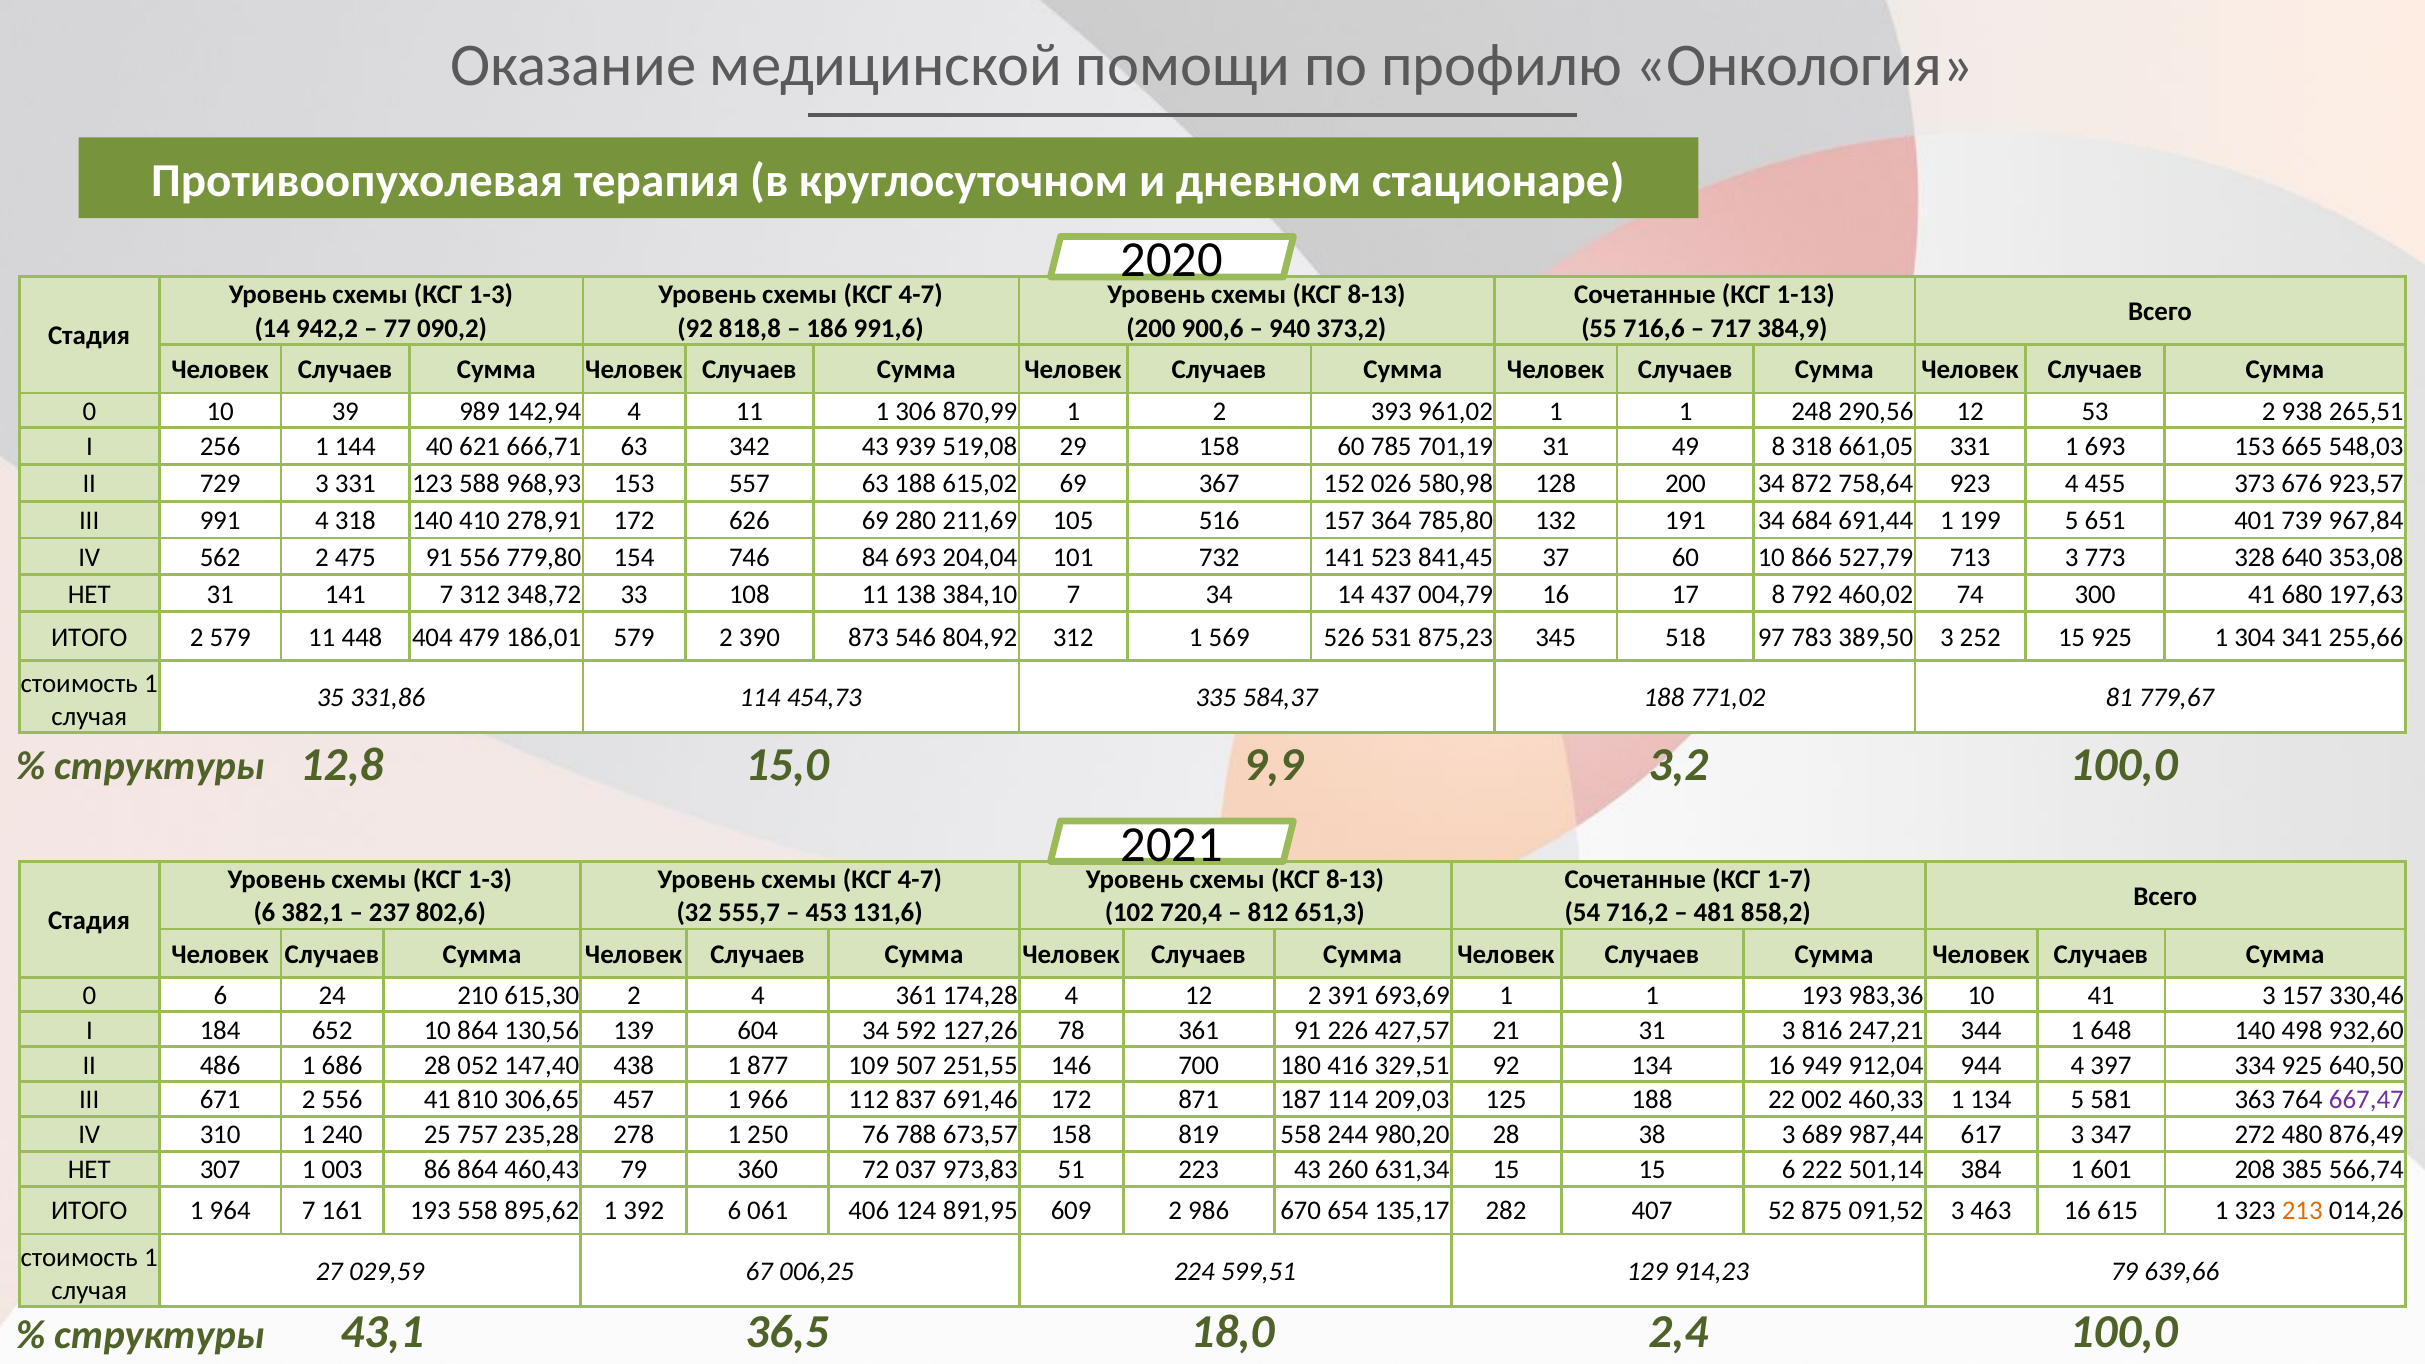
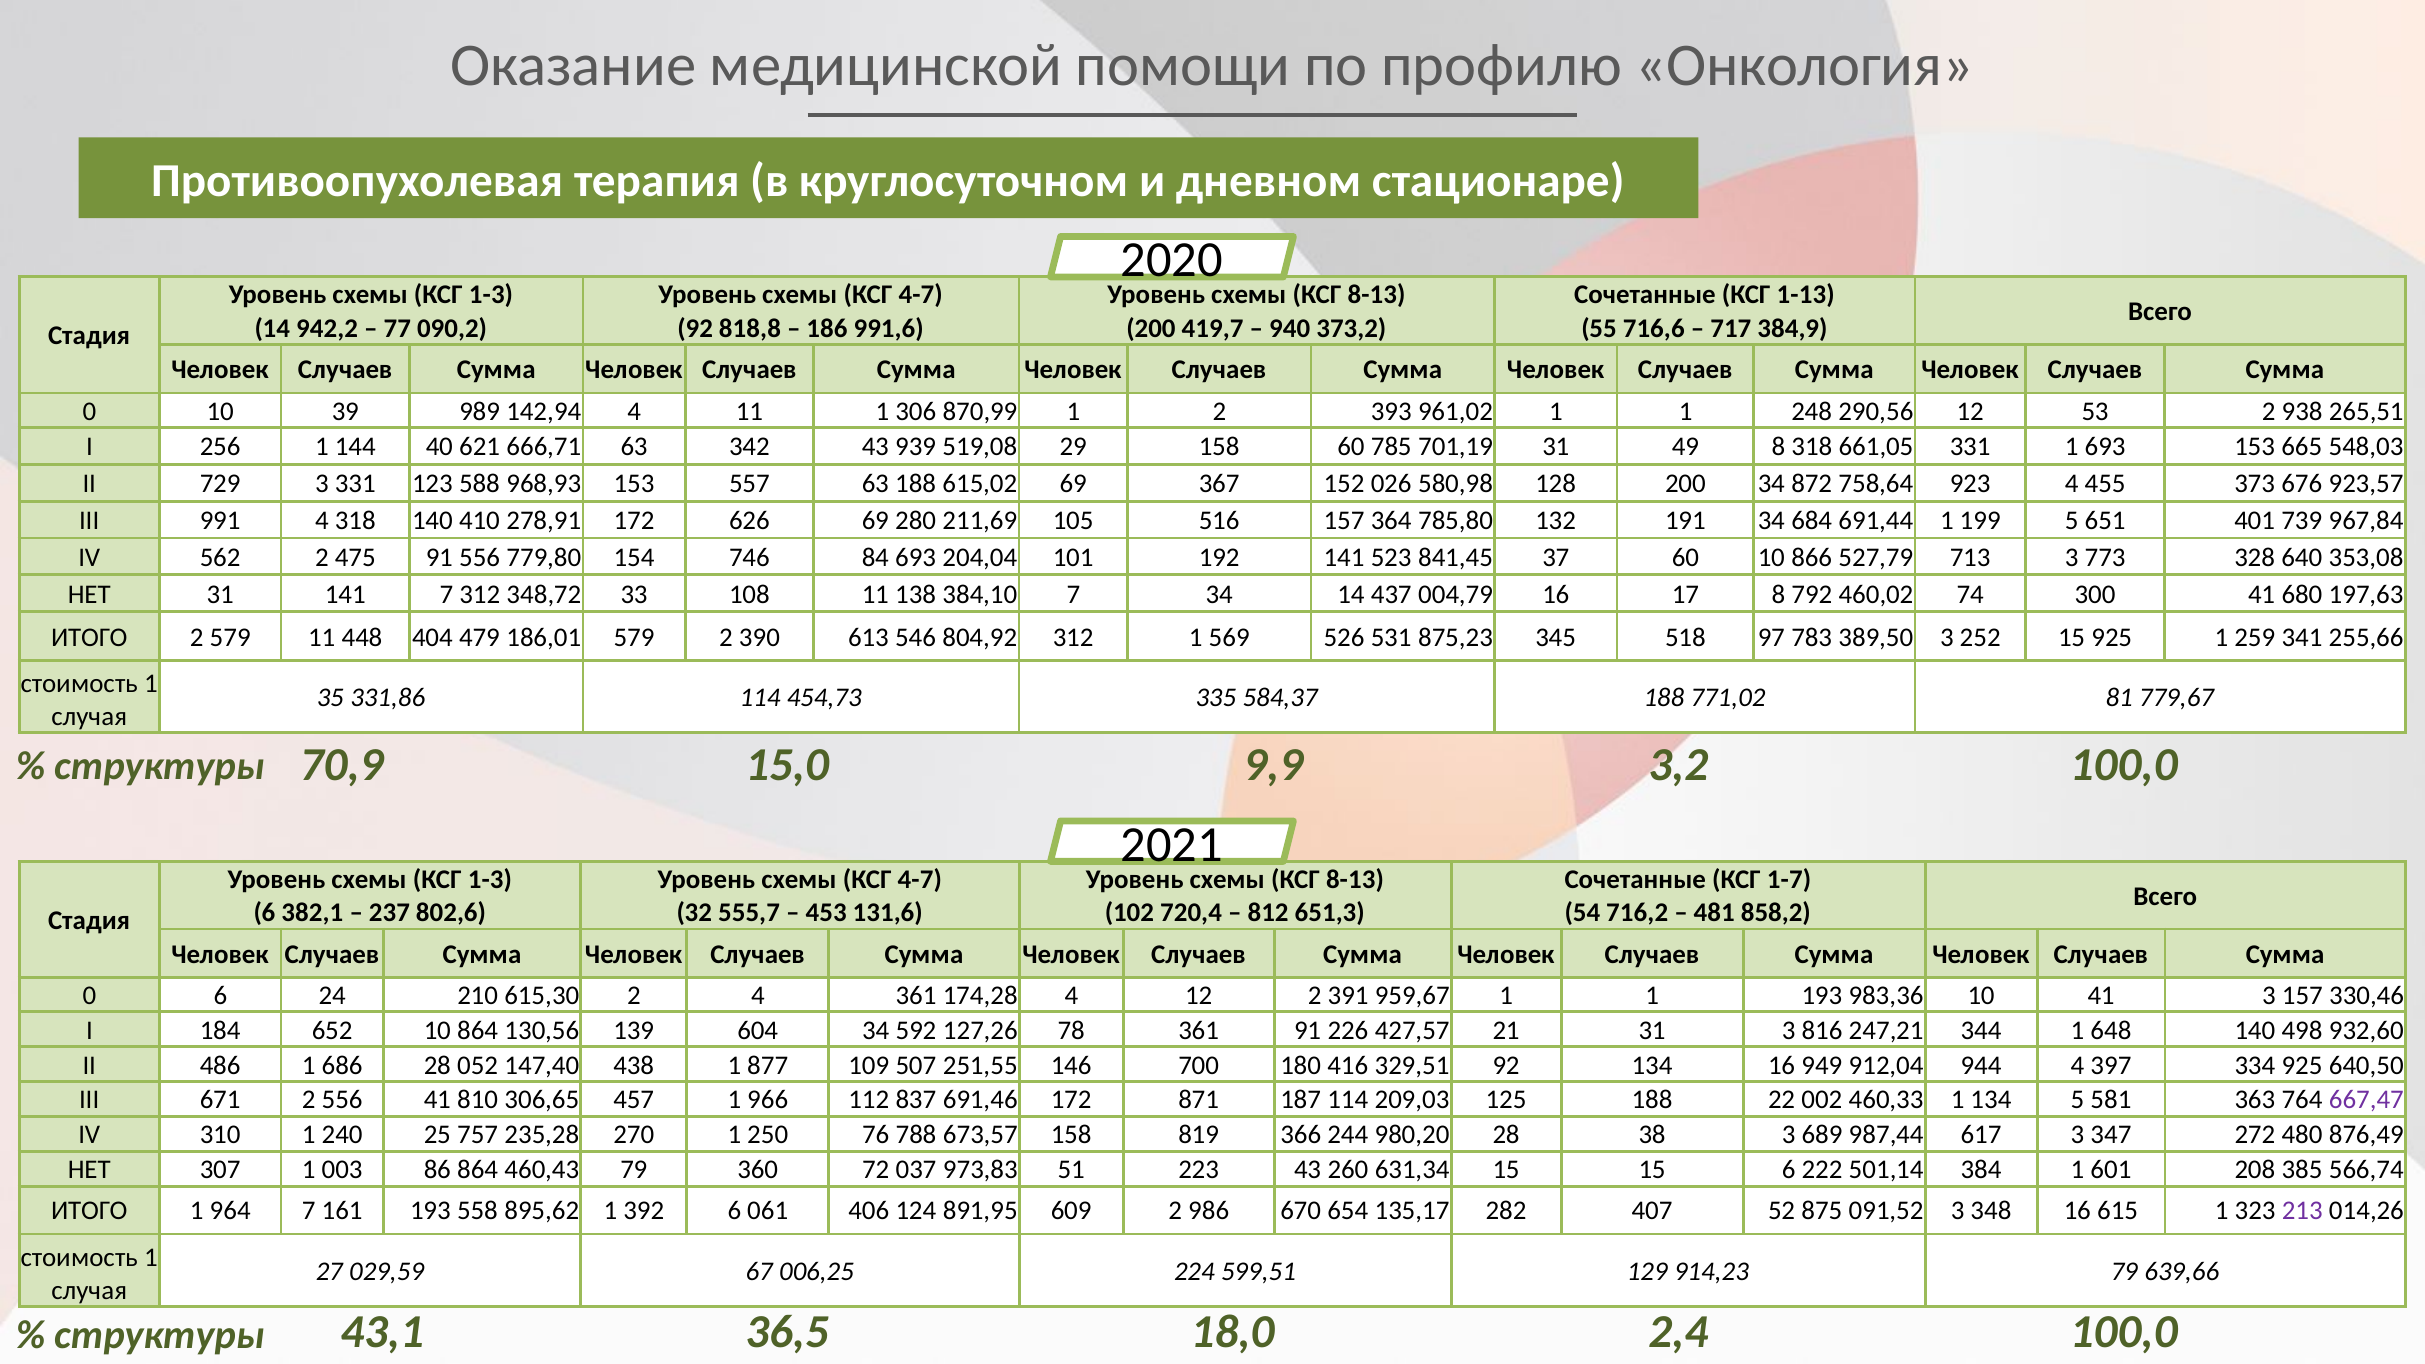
900,6: 900,6 -> 419,7 (1213, 328)
732: 732 -> 192 (1219, 558)
873: 873 -> 613 (868, 637)
304: 304 -> 259 (2255, 637)
12,8: 12,8 -> 70,9 (342, 765)
693,69: 693,69 -> 959,67 (1412, 996)
278: 278 -> 270 (634, 1135)
819 558: 558 -> 366 (1301, 1135)
463: 463 -> 348 (1991, 1211)
213 colour: orange -> purple (2302, 1211)
